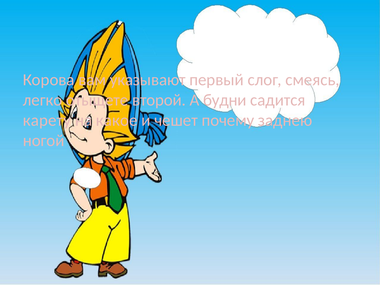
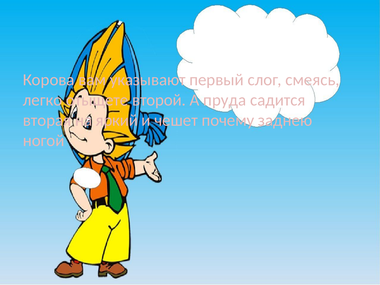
будни: будни -> пруда (225, 100)
карету: карету -> вторая (47, 120)
какое: какое -> яркий (117, 120)
